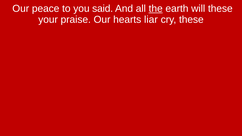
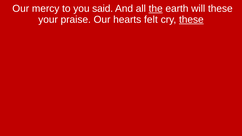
peace: peace -> mercy (46, 9)
liar: liar -> felt (151, 20)
these underline: none -> present (191, 20)
